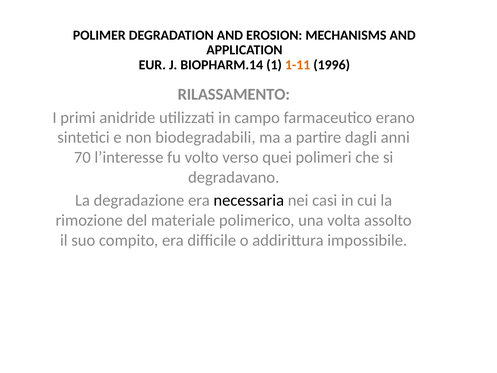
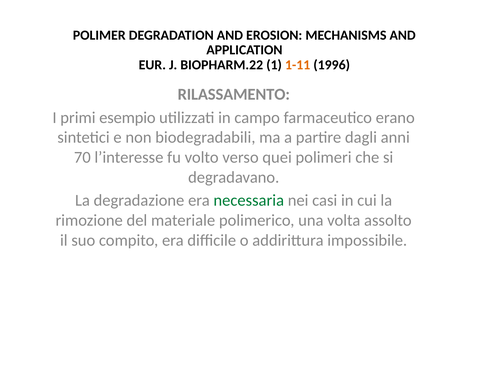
BIOPHARM.14: BIOPHARM.14 -> BIOPHARM.22 (222, 65)
anidride: anidride -> esempio (127, 117)
necessaria colour: black -> green (249, 200)
